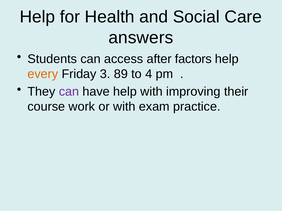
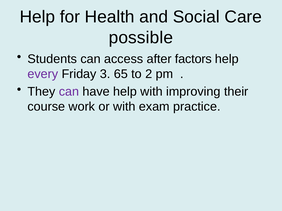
answers: answers -> possible (141, 38)
every colour: orange -> purple (43, 74)
89: 89 -> 65 (121, 74)
4: 4 -> 2 (149, 74)
